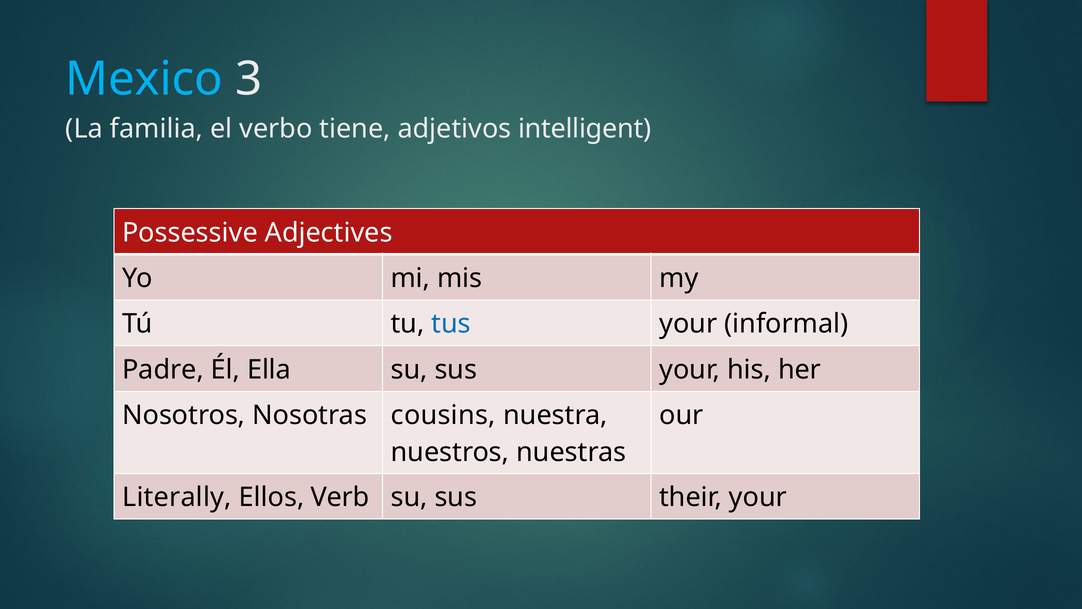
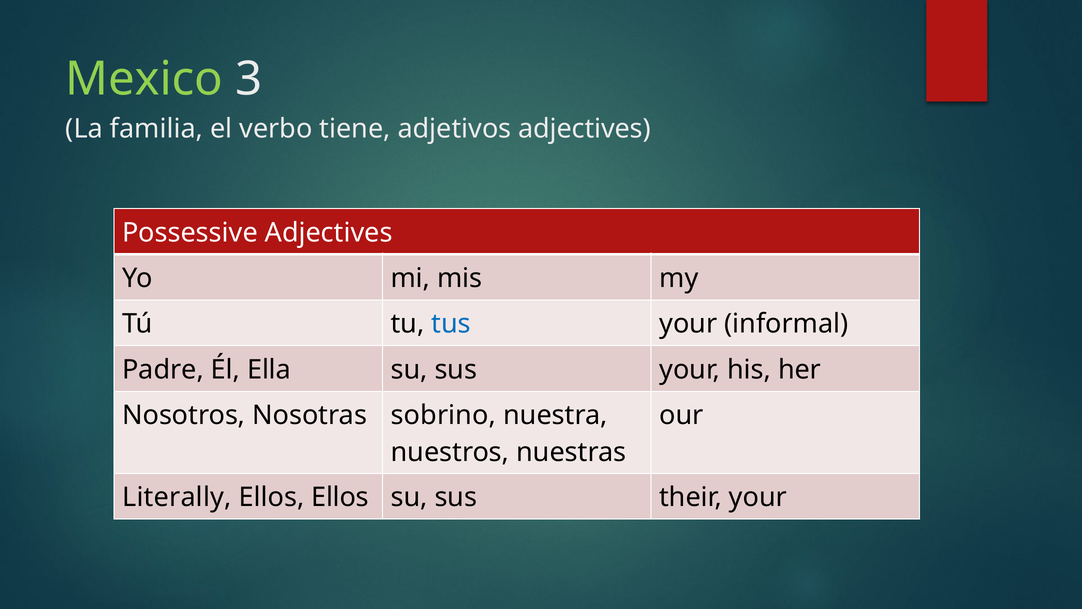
Mexico colour: light blue -> light green (144, 79)
adjetivos intelligent: intelligent -> adjectives (585, 129)
cousins: cousins -> sobrino (443, 415)
Ellos Verb: Verb -> Ellos (340, 497)
